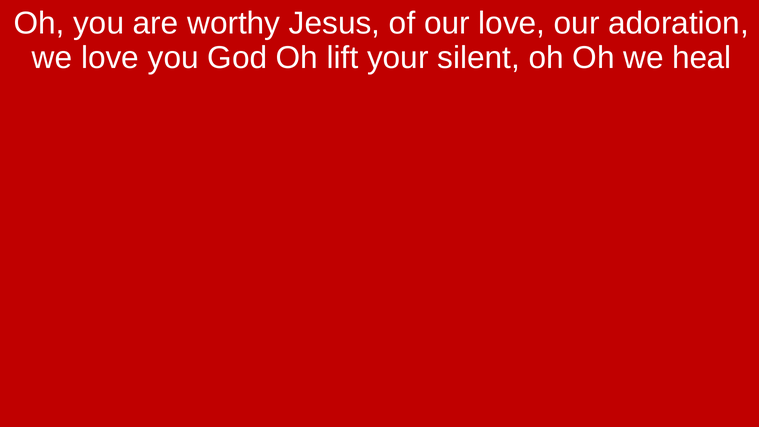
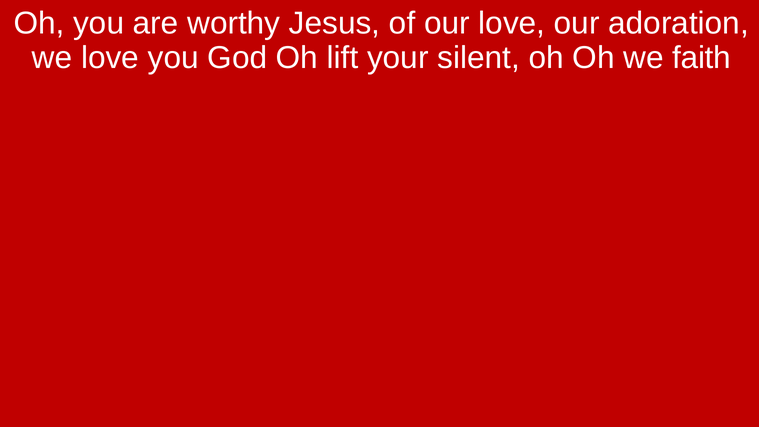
heal: heal -> faith (702, 58)
